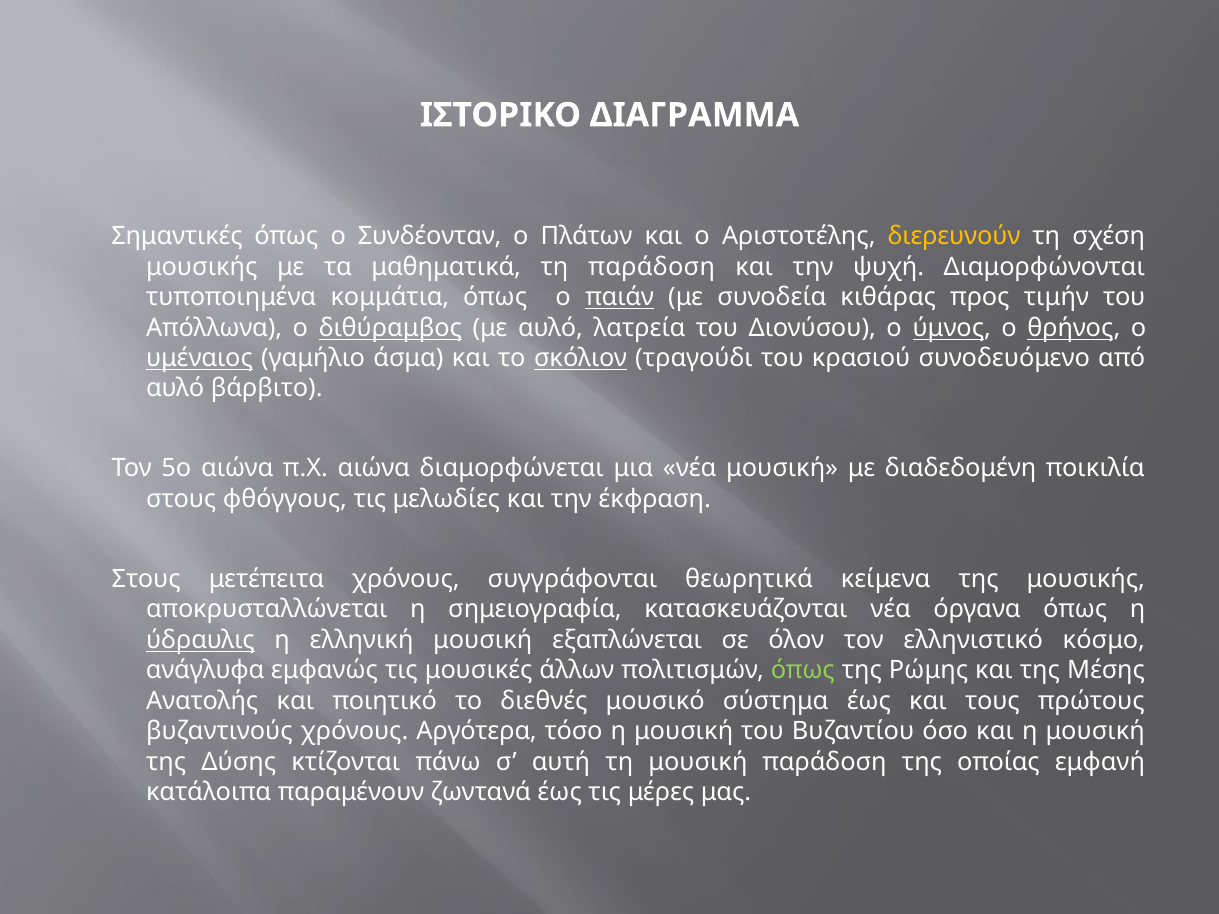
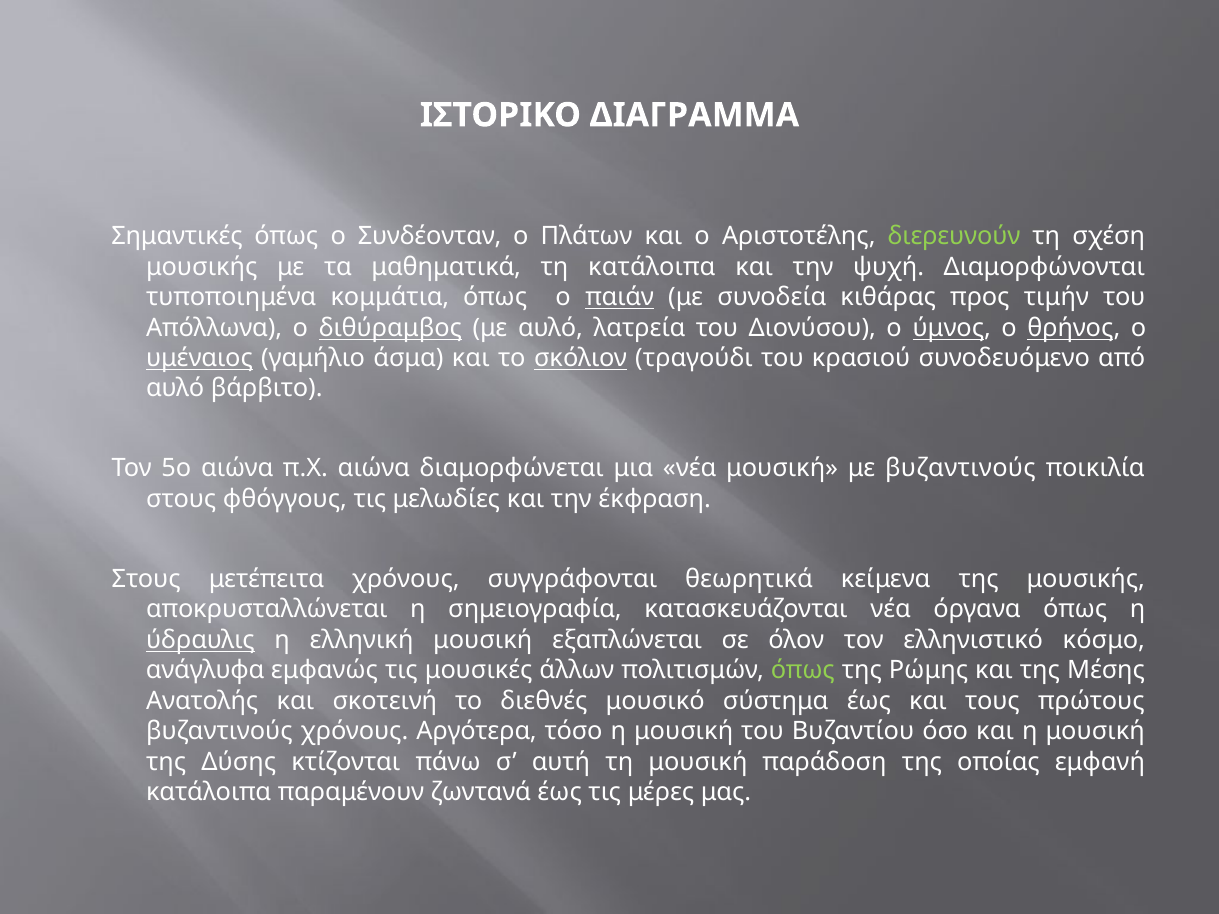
διερευνούν colour: yellow -> light green (954, 236)
τη παράδοση: παράδοση -> κατάλοιπα (652, 267)
με διαδεδομένη: διαδεδομένη -> βυζαντινούς (960, 469)
ποιητικό: ποιητικό -> σκοτεινή (385, 701)
